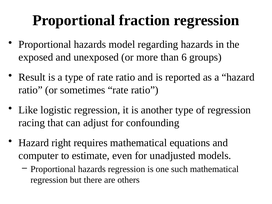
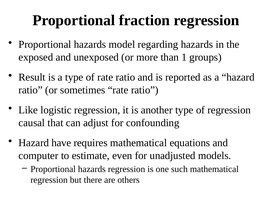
6: 6 -> 1 (184, 57)
racing: racing -> causal (32, 123)
right: right -> have (61, 143)
